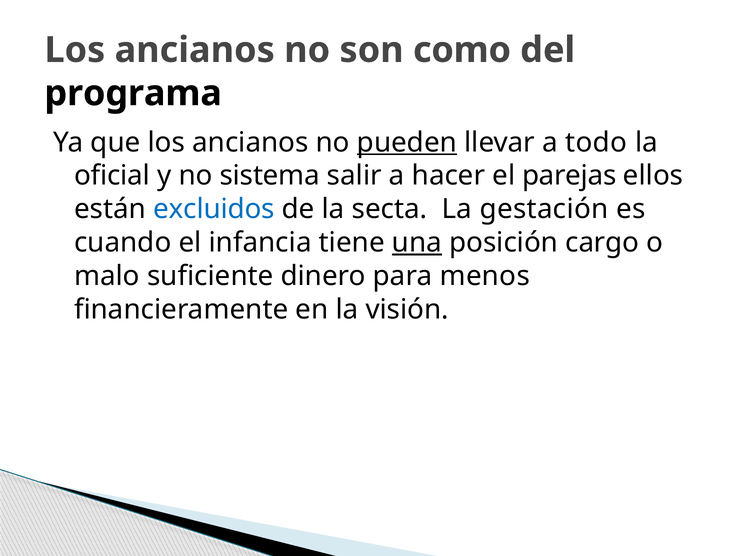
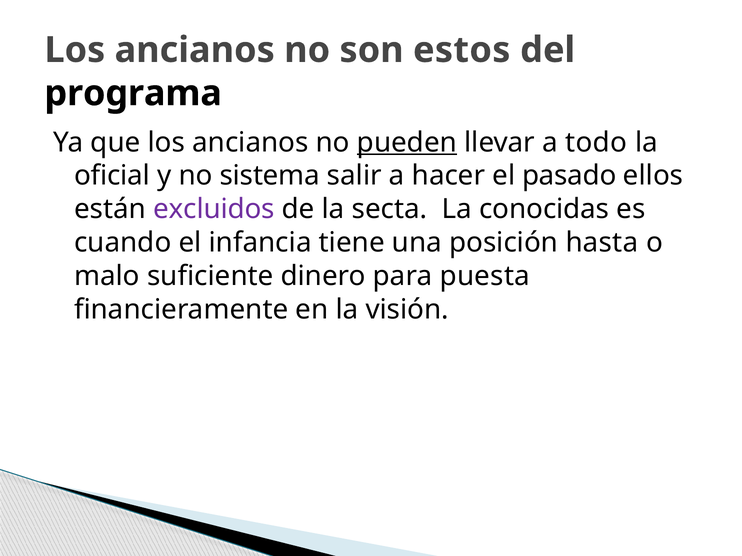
como: como -> estos (462, 50)
parejas: parejas -> pasado (569, 176)
excluidos colour: blue -> purple (214, 209)
gestación: gestación -> conocidas (544, 209)
una underline: present -> none (417, 243)
cargo: cargo -> hasta (602, 243)
menos: menos -> puesta (485, 276)
